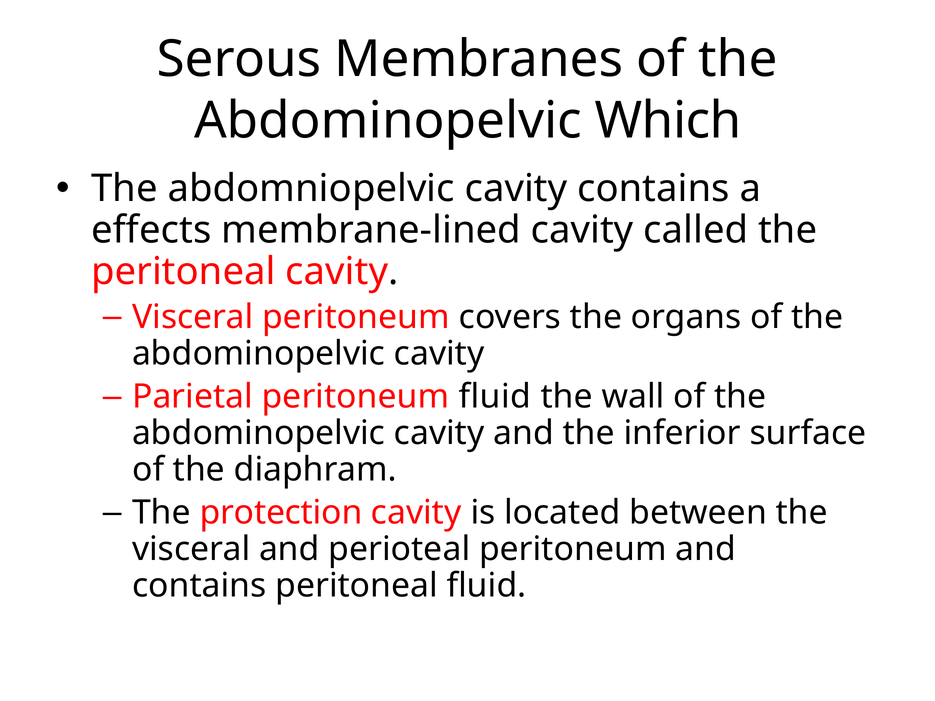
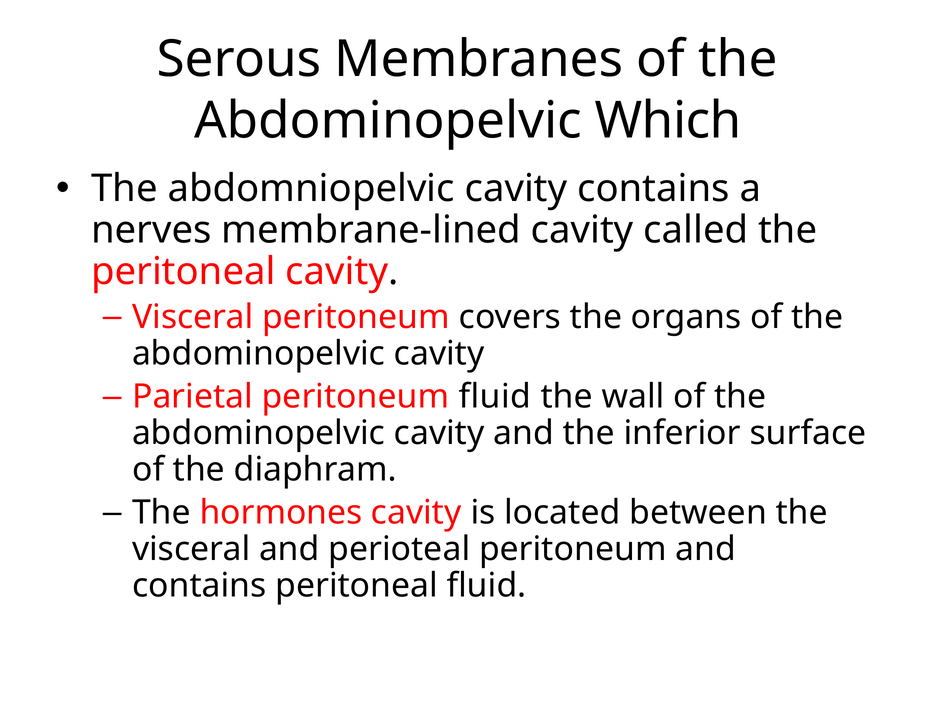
effects: effects -> nerves (151, 230)
protection: protection -> hormones (281, 513)
